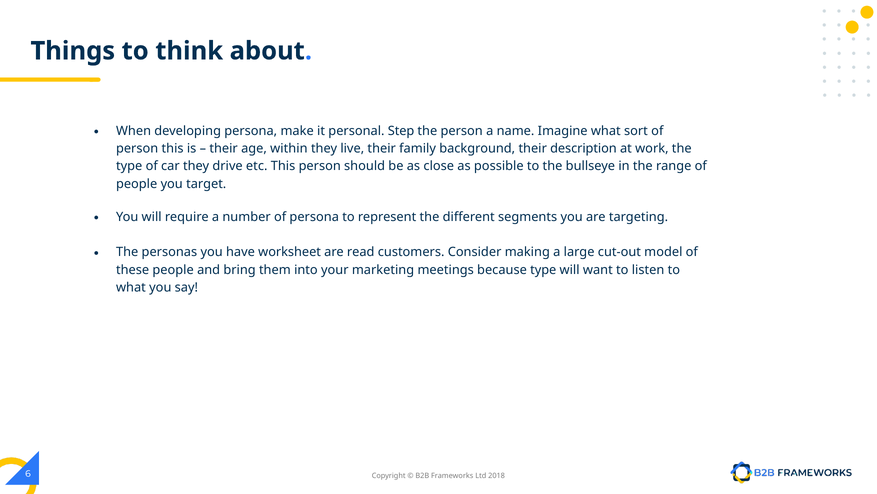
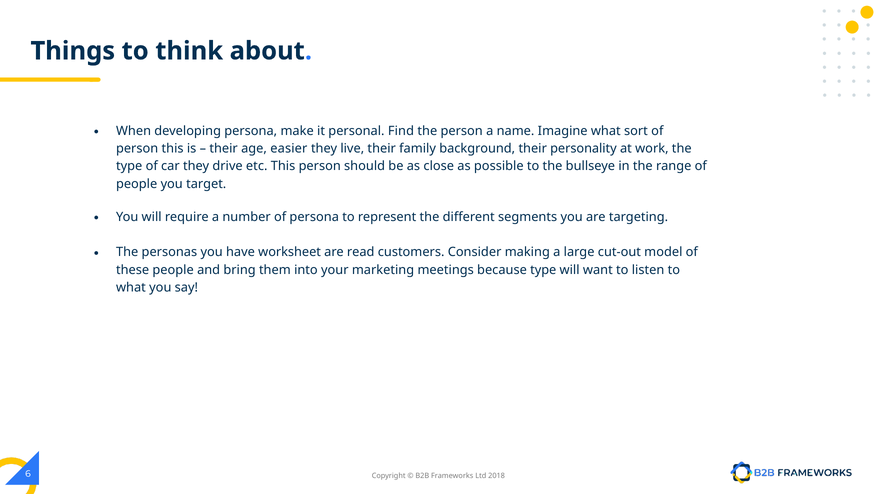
Step: Step -> Find (401, 131)
within: within -> easier (289, 148)
description: description -> personality (583, 148)
